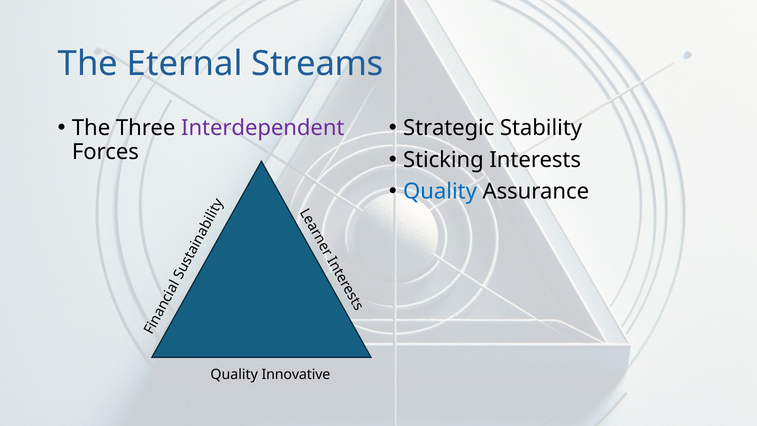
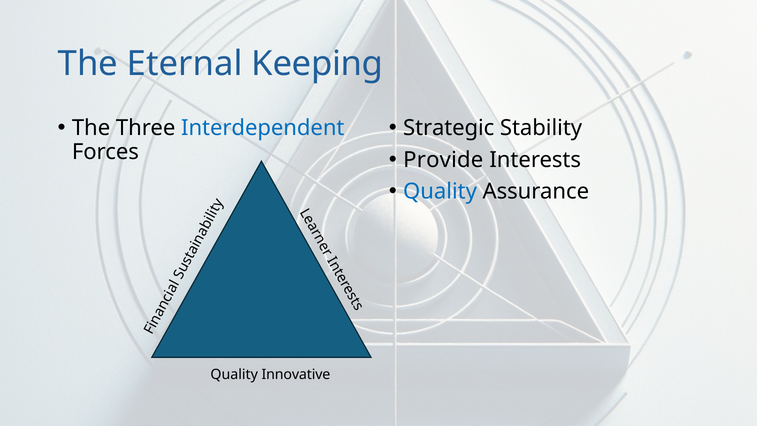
Streams: Streams -> Keeping (317, 64)
Interdependent colour: purple -> blue (263, 128)
Sticking: Sticking -> Provide (443, 160)
